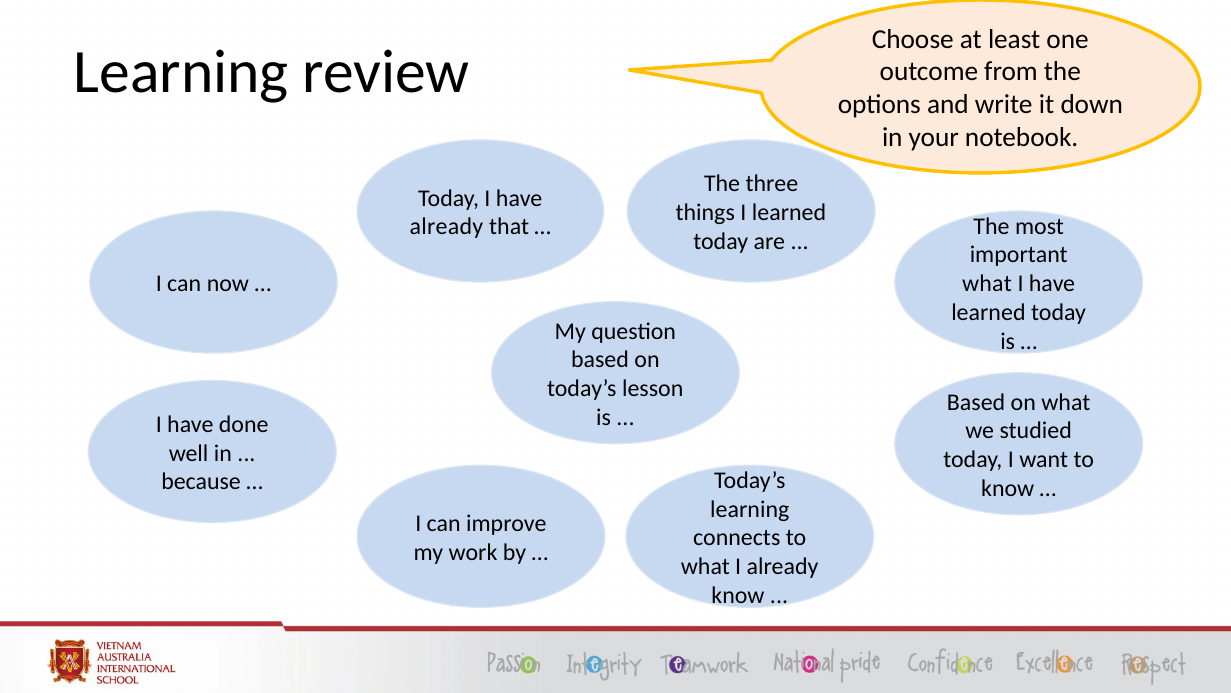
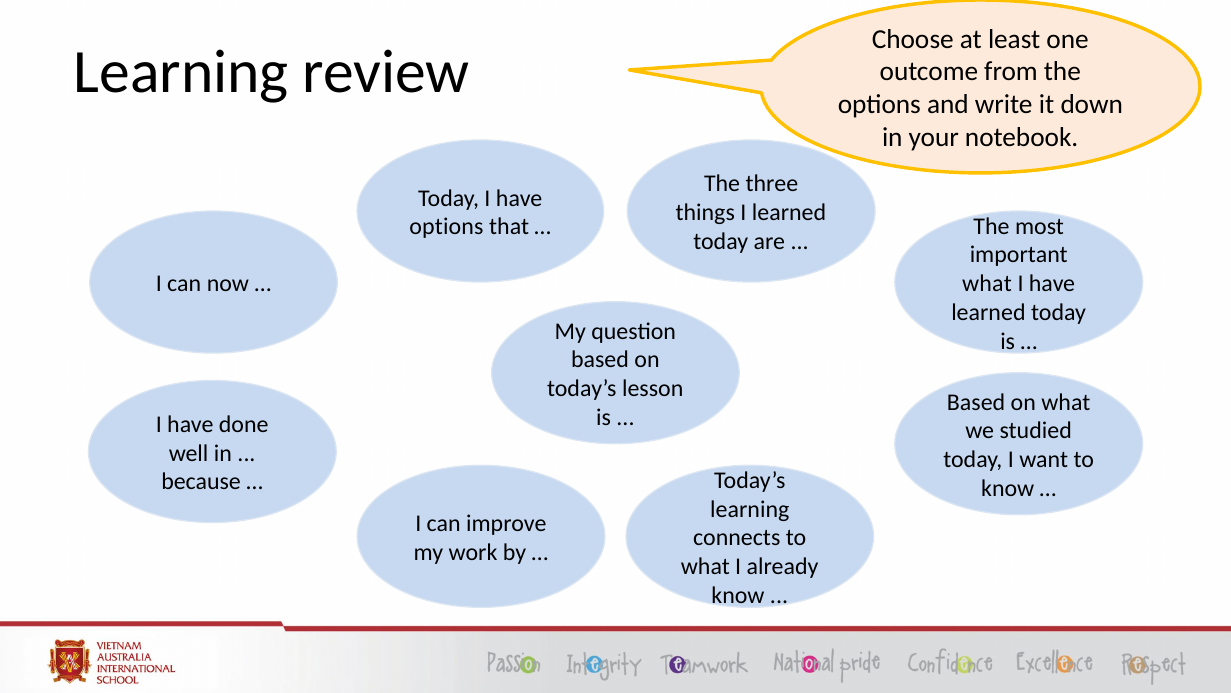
already: already -> options (446, 227)
